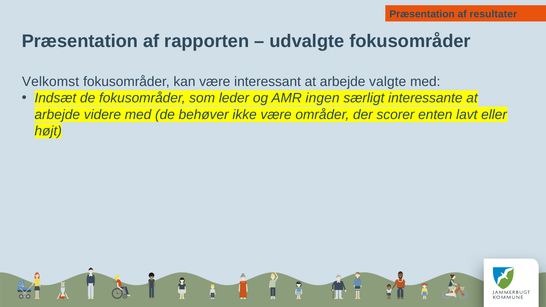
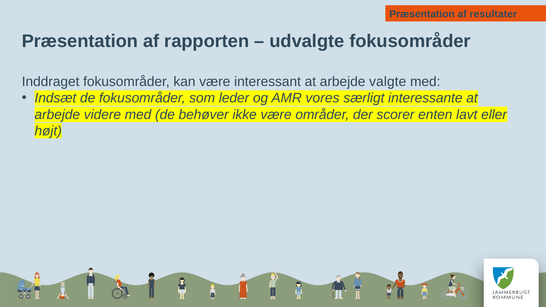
Velkomst: Velkomst -> Inddraget (51, 82)
ingen: ingen -> vores (323, 98)
